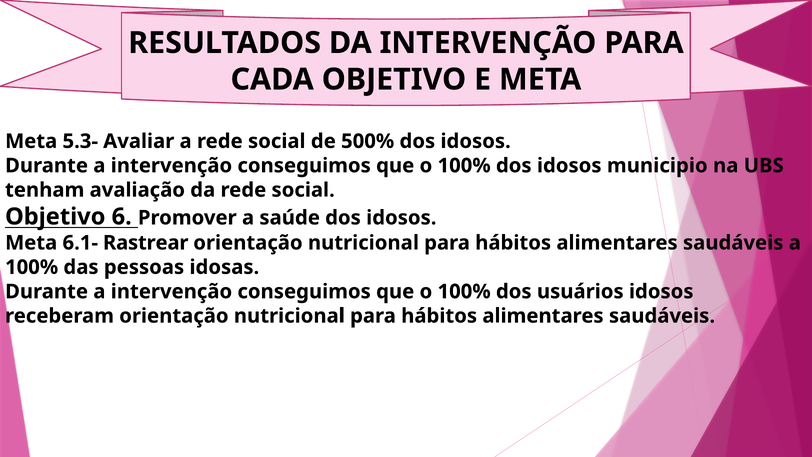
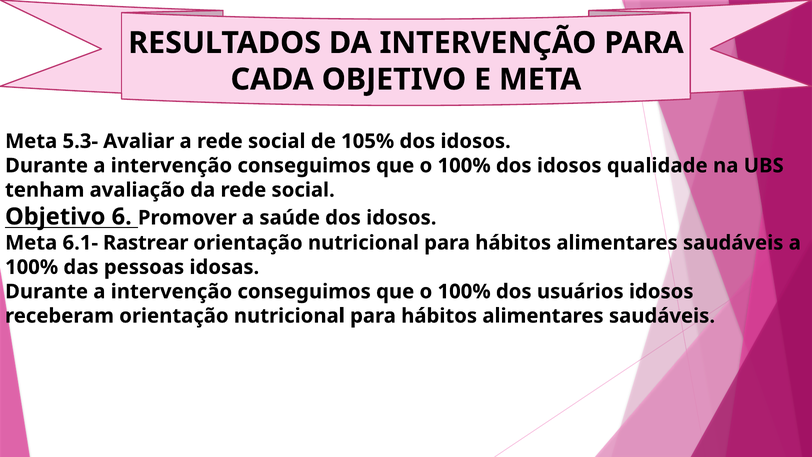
500%: 500% -> 105% (368, 141)
municipio: municipio -> qualidade (657, 166)
